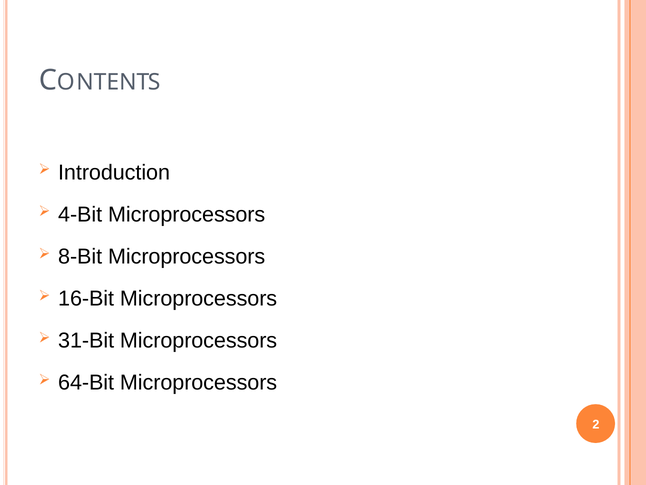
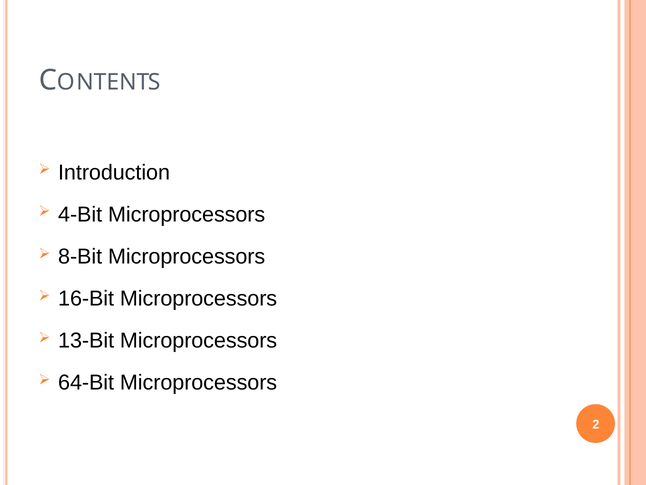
31-Bit: 31-Bit -> 13-Bit (86, 340)
